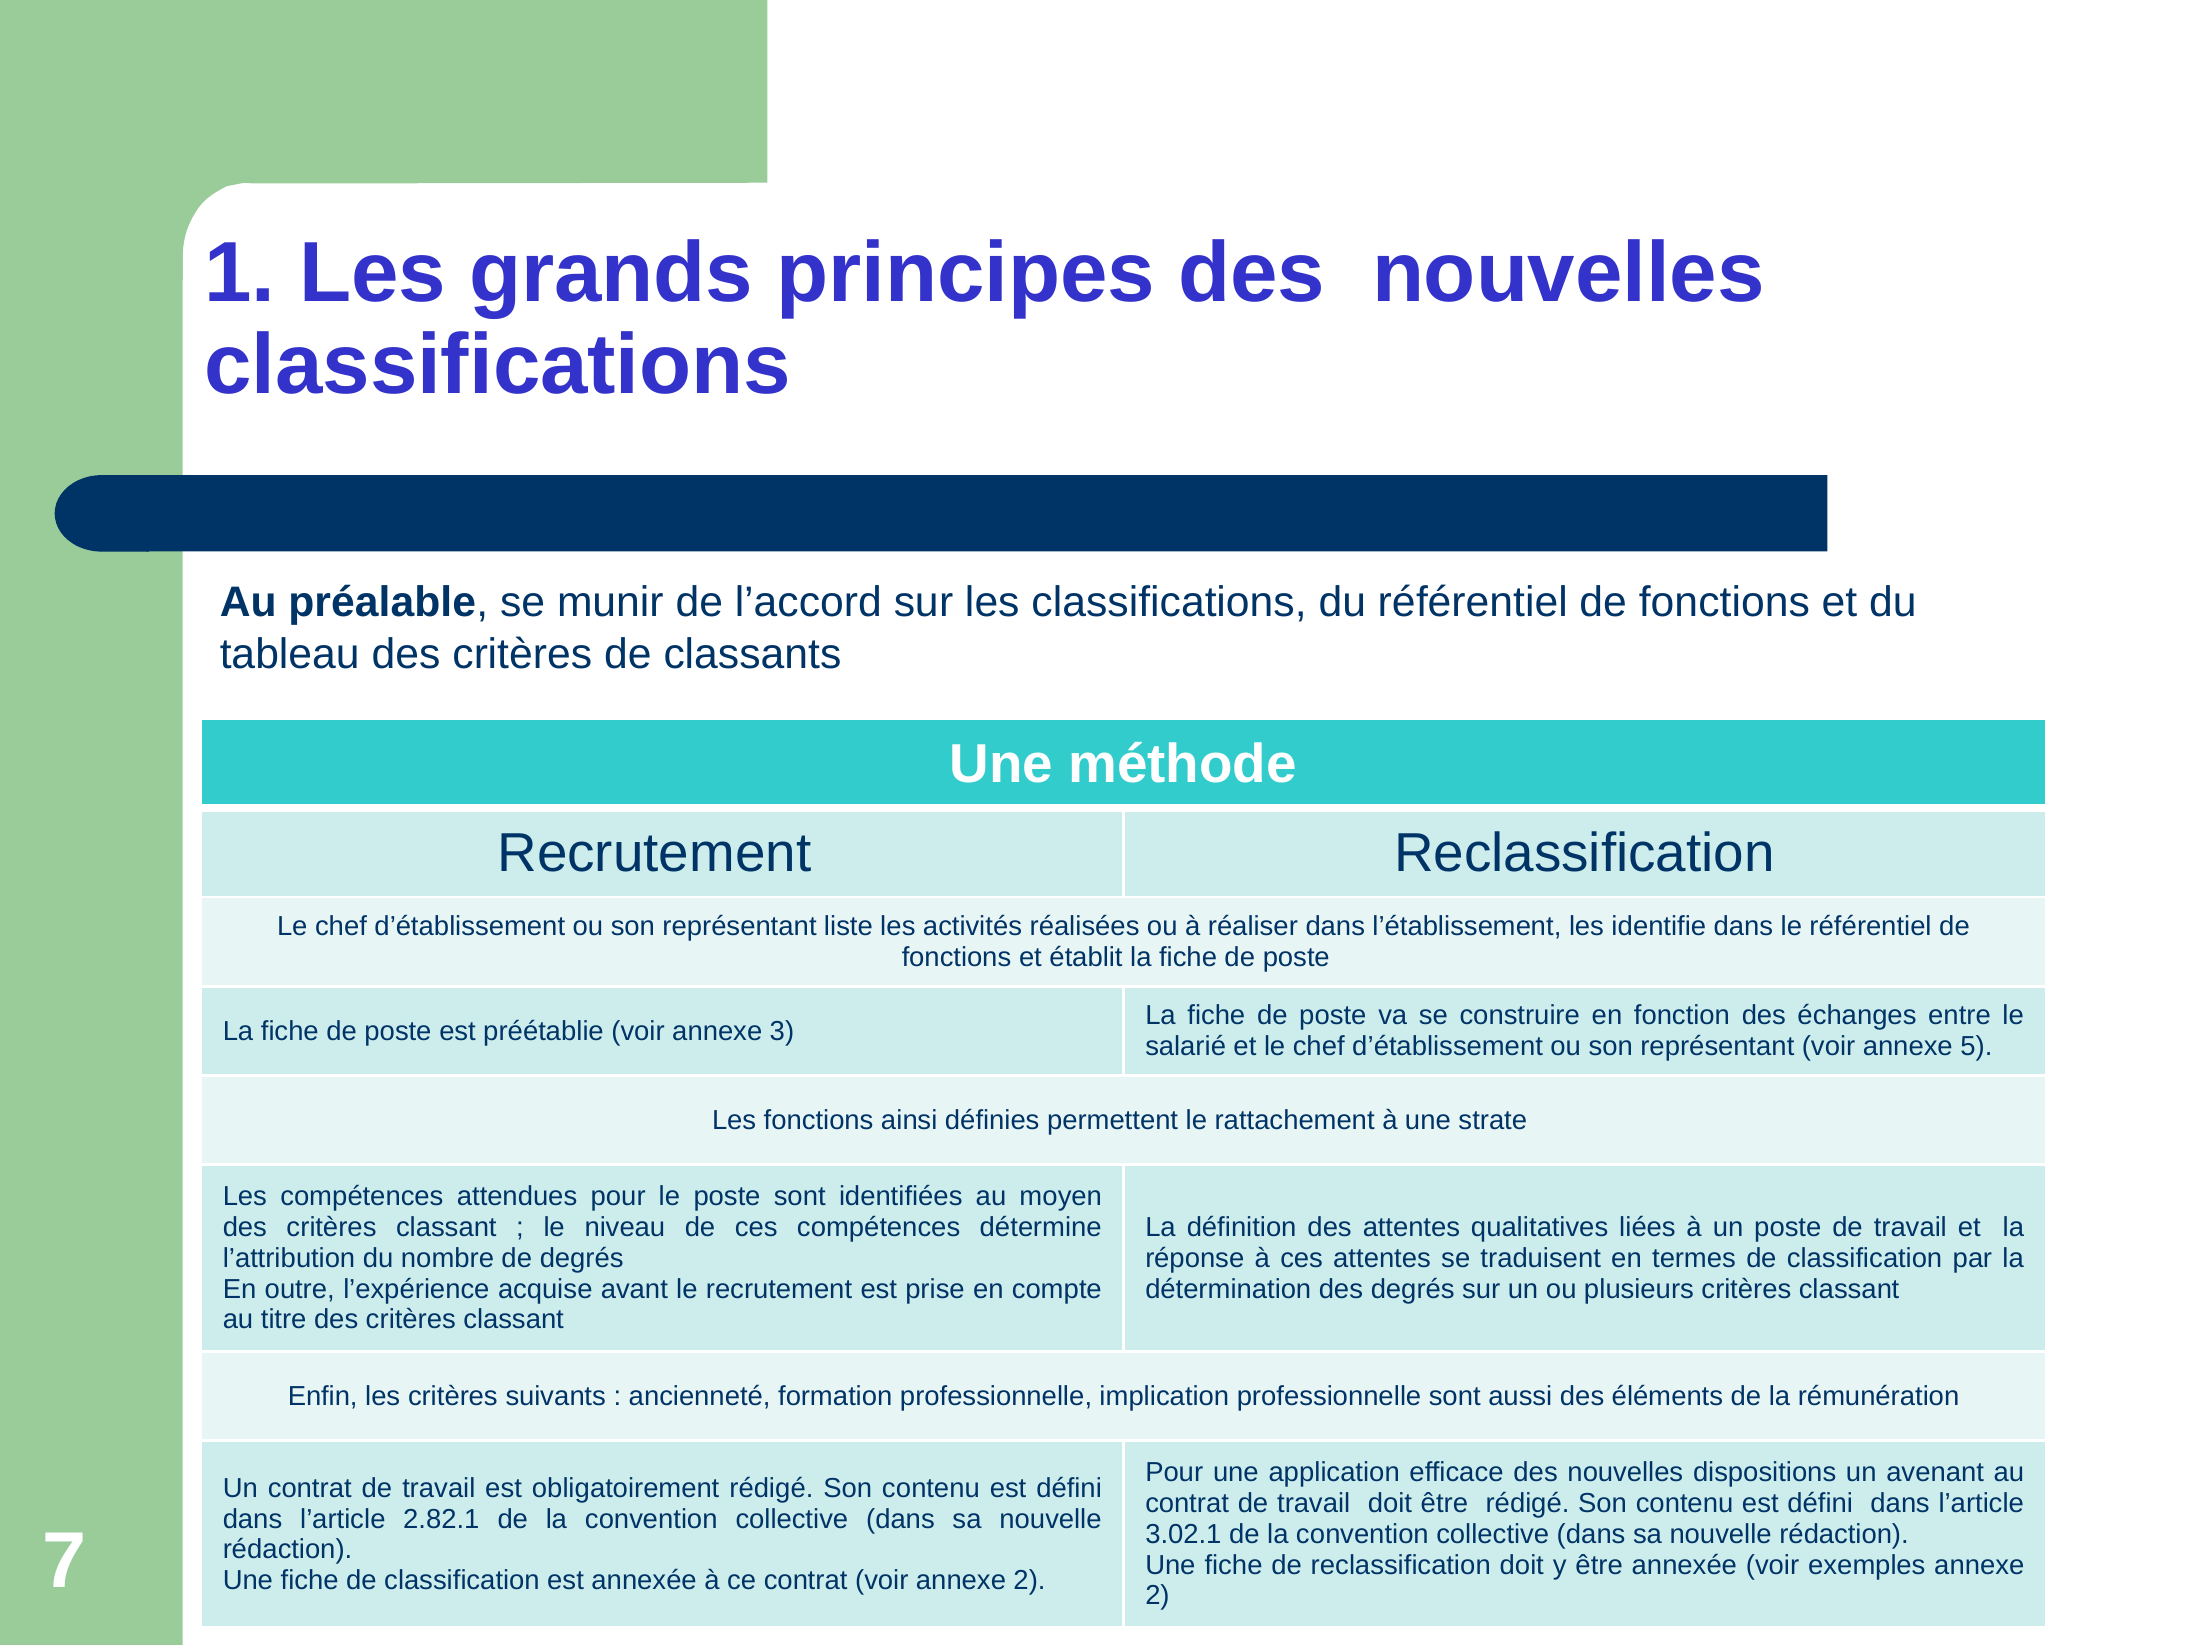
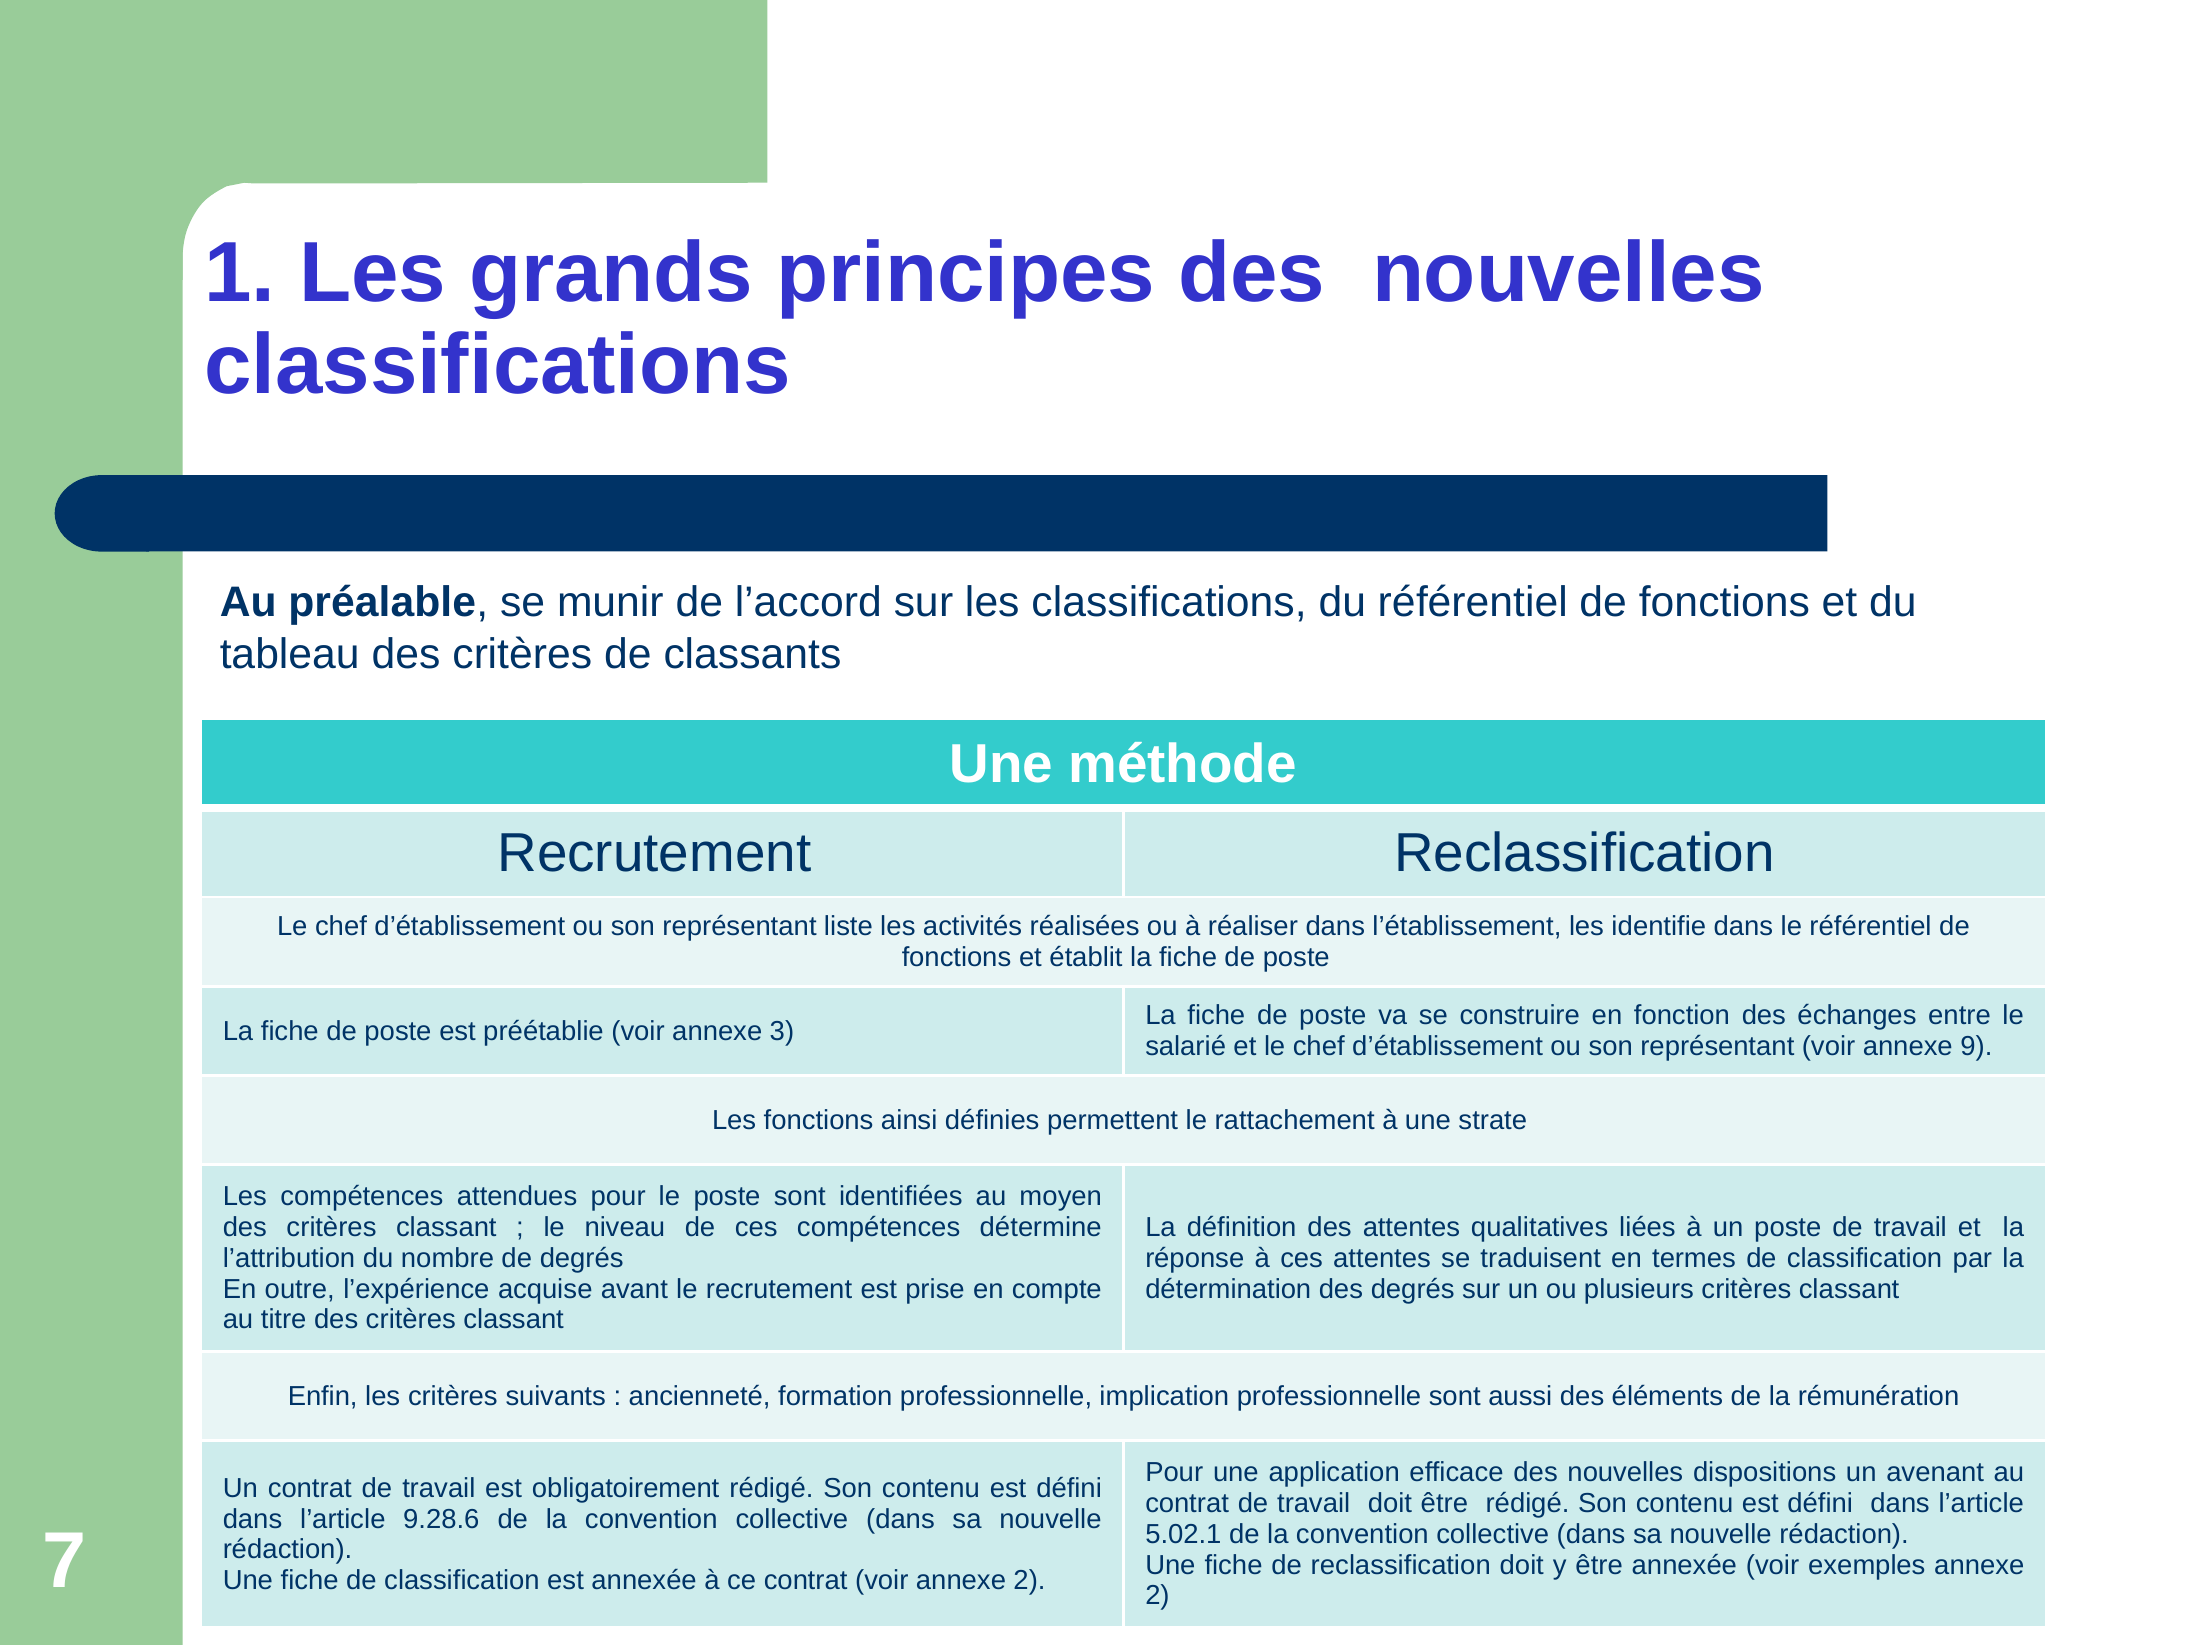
5: 5 -> 9 (1976, 1047)
2.82.1: 2.82.1 -> 9.28.6 (441, 1519)
3.02.1: 3.02.1 -> 5.02.1 (1183, 1534)
